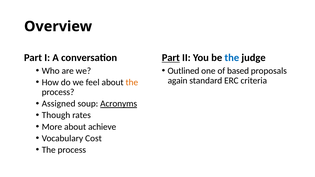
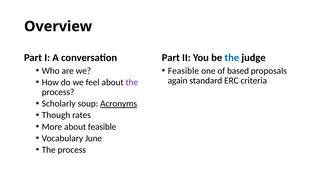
Part underline: present -> none (171, 58)
Outlined: Outlined -> Feasible (183, 71)
the colour: orange -> purple (132, 82)
Assigned: Assigned -> Scholarly (59, 104)
about achieve: achieve -> feasible (102, 127)
Cost: Cost -> June (94, 138)
